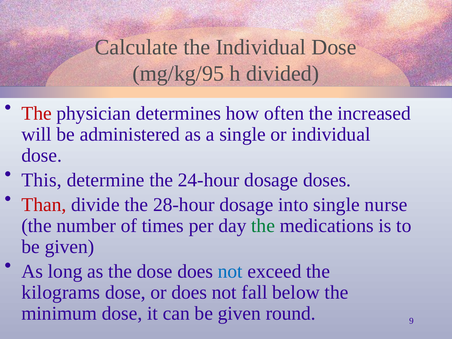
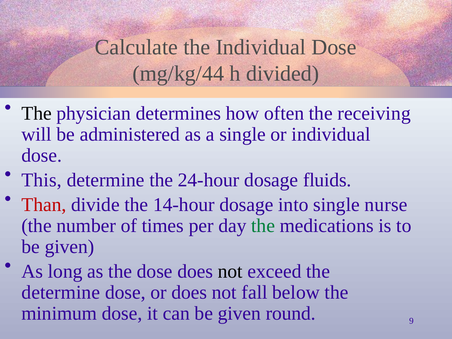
mg/kg/95: mg/kg/95 -> mg/kg/44 (178, 73)
The colour: red -> black (37, 113)
increased: increased -> receiving (374, 113)
doses: doses -> fluids (327, 180)
28-hour: 28-hour -> 14-hour (184, 205)
not colour: blue -> black (230, 271)
kilograms: kilograms -> determine (61, 292)
